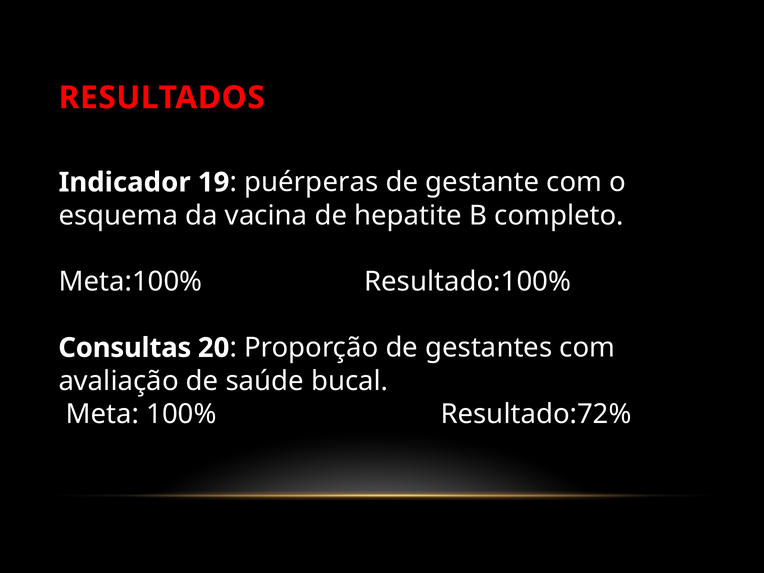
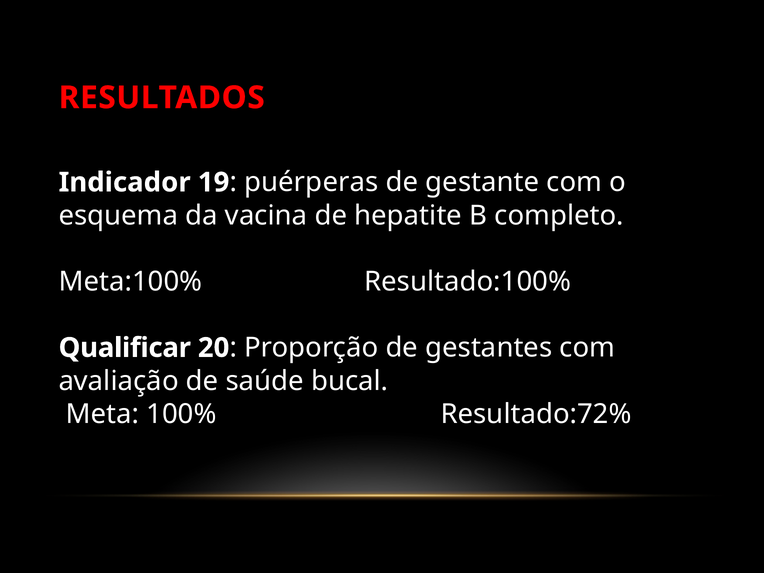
Consultas: Consultas -> Qualificar (125, 348)
